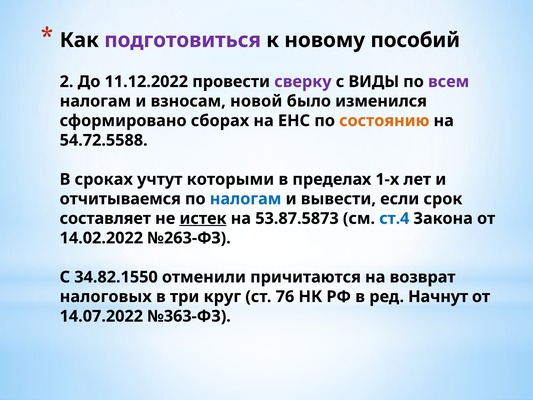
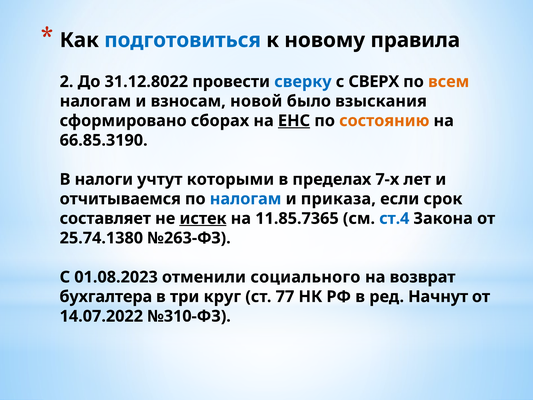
подготовиться colour: purple -> blue (183, 40)
пособий: пособий -> правила (415, 40)
11.12.2022: 11.12.2022 -> 31.12.8022 (146, 82)
сверку colour: purple -> blue (303, 82)
ВИДЫ: ВИДЫ -> СВЕРХ (374, 82)
всем colour: purple -> orange (449, 82)
изменился: изменился -> взыскания (381, 101)
ЕНС underline: none -> present (294, 121)
54.72.5588: 54.72.5588 -> 66.85.3190 (104, 140)
сроках: сроках -> налоги (104, 179)
1-х: 1-х -> 7-х (387, 179)
вывести: вывести -> приказа (338, 199)
53.87.5873: 53.87.5873 -> 11.85.7365 (297, 218)
14.02.2022: 14.02.2022 -> 25.74.1380 (101, 238)
34.82.1550: 34.82.1550 -> 01.08.2023 (116, 277)
причитаются: причитаются -> социального (305, 277)
налоговых: налоговых -> бухгалтера (106, 296)
76: 76 -> 77 (285, 296)
№363-ФЗ: №363-ФЗ -> №310-ФЗ (189, 316)
